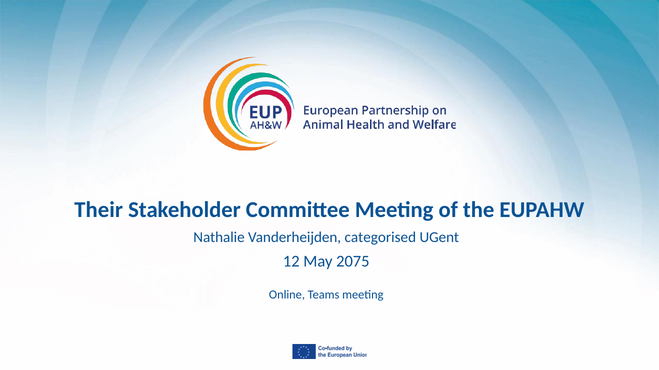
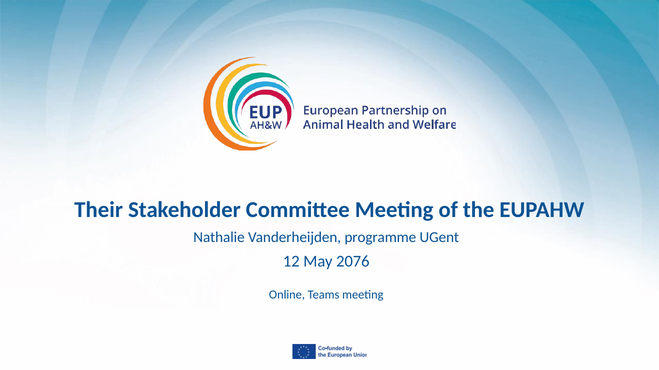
categorised: categorised -> programme (380, 238)
2075: 2075 -> 2076 (353, 262)
